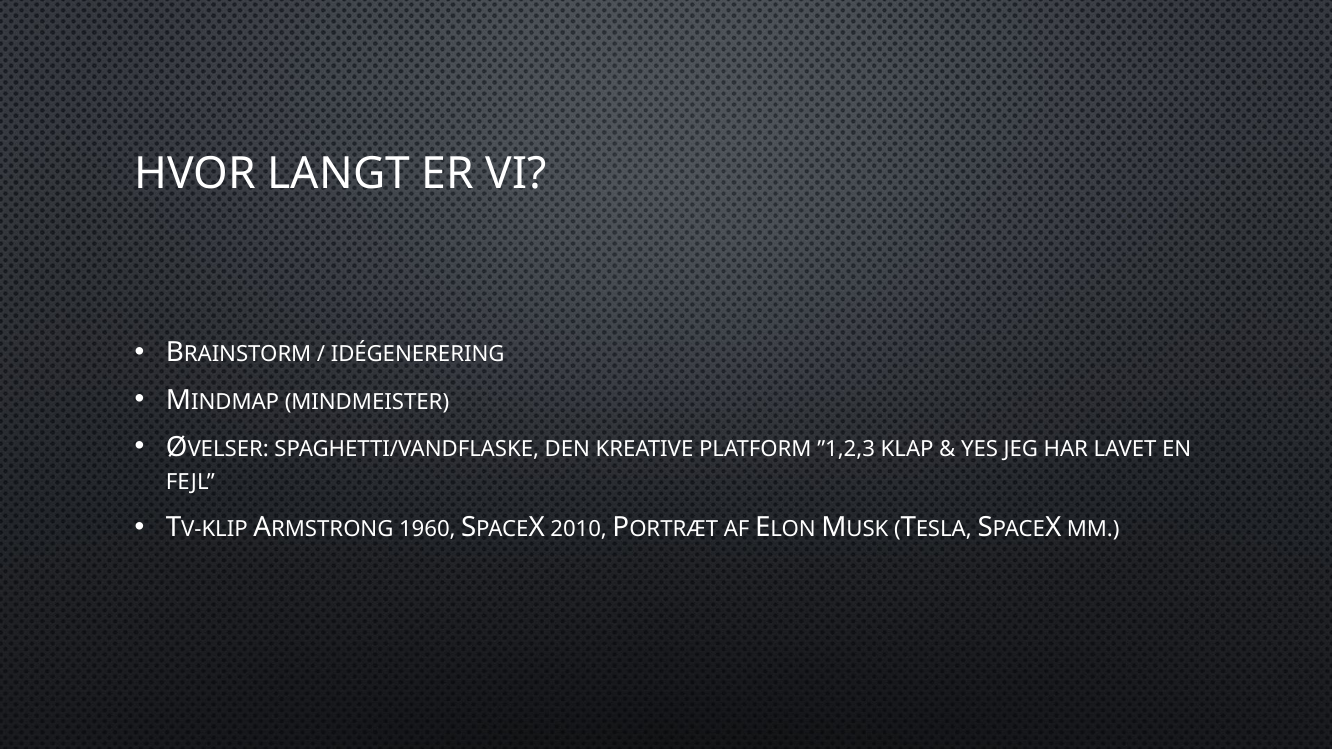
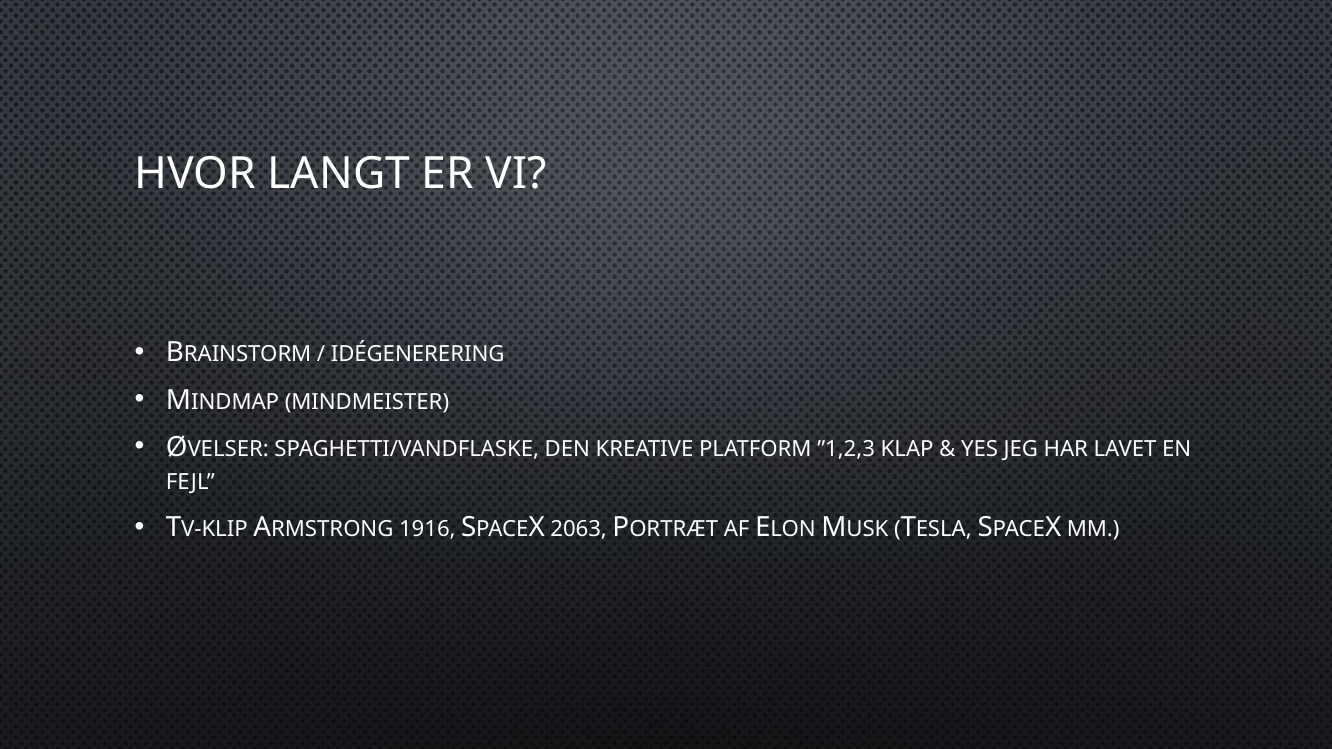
1960: 1960 -> 1916 (427, 530)
2010: 2010 -> 2063 (579, 530)
